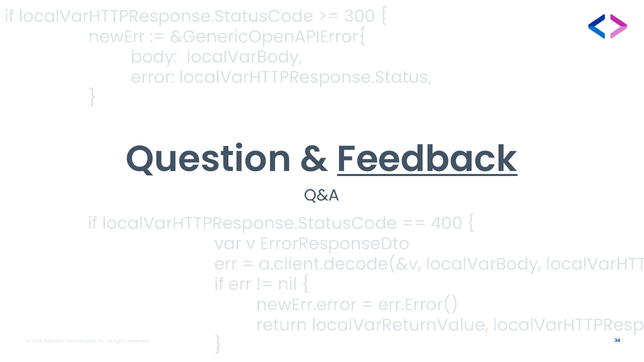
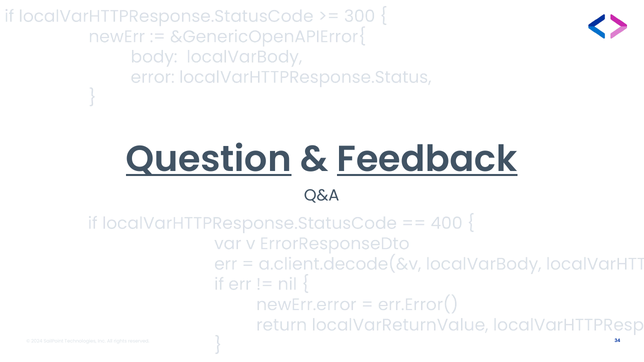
Question underline: none -> present (209, 159)
